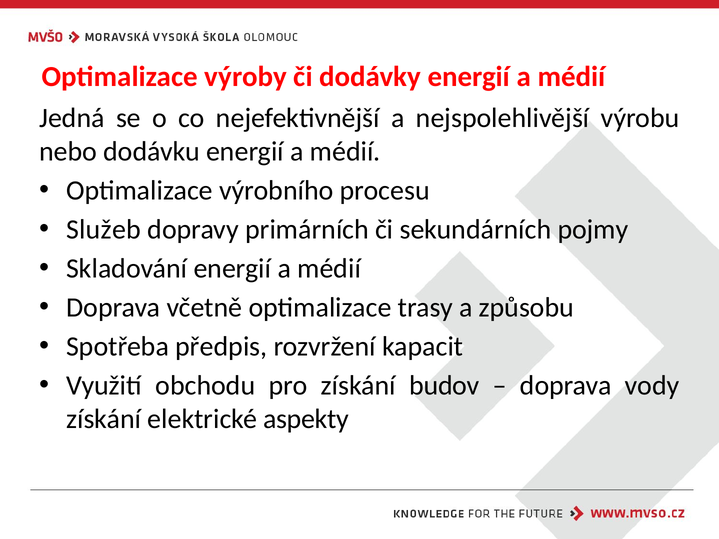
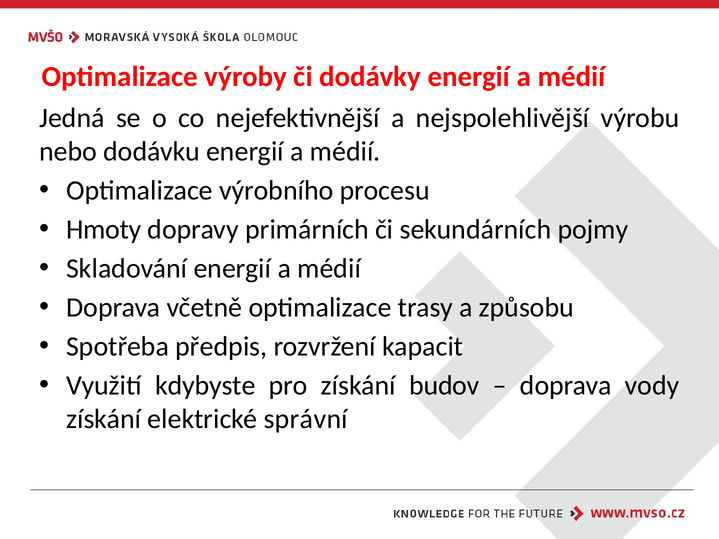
Služeb: Služeb -> Hmoty (104, 230)
obchodu: obchodu -> kdybyste (205, 386)
aspekty: aspekty -> správní (306, 419)
